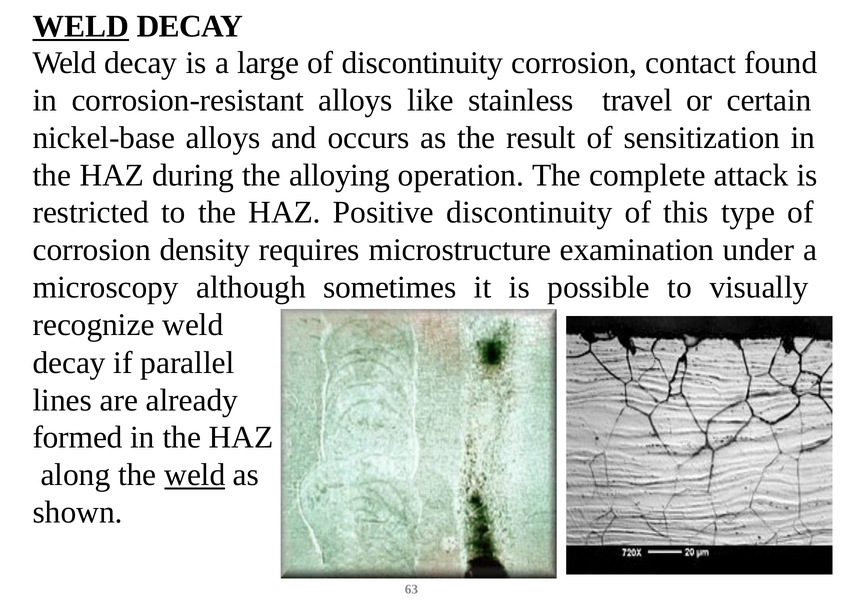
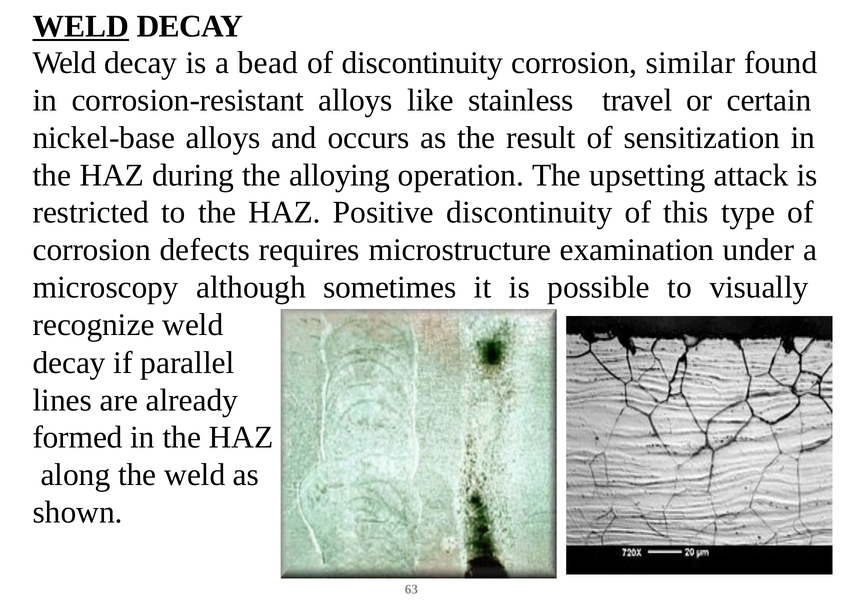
large: large -> bead (268, 63)
contact: contact -> similar (690, 63)
complete: complete -> upsetting (647, 175)
density: density -> defects (205, 250)
weld underline: present -> none (195, 476)
